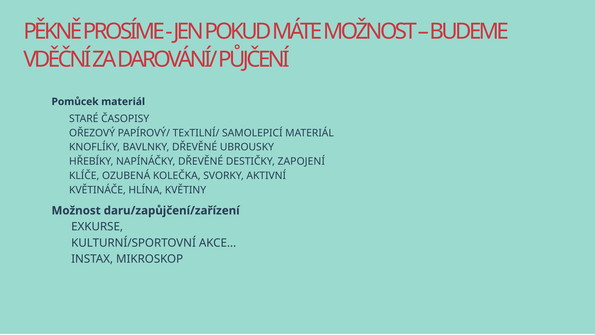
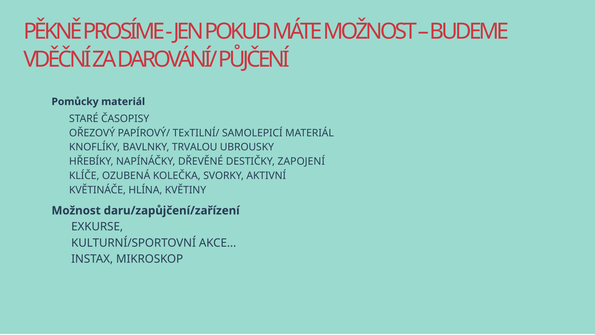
Pomůcek: Pomůcek -> Pomůcky (75, 102)
BAVLNKY DŘEVĚNÉ: DŘEVĚNÉ -> TRVALOU (195, 147)
